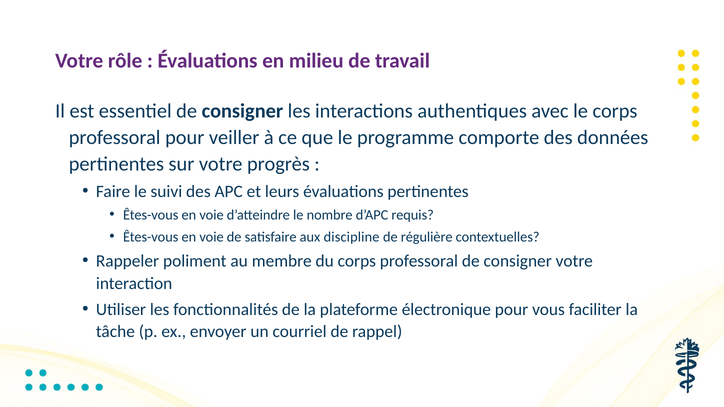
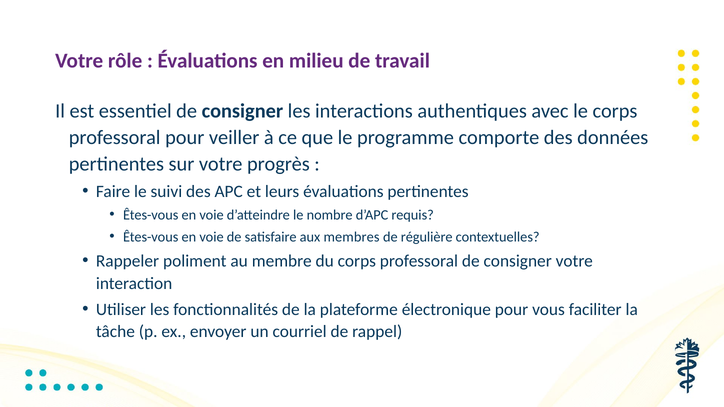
discipline: discipline -> membres (352, 237)
